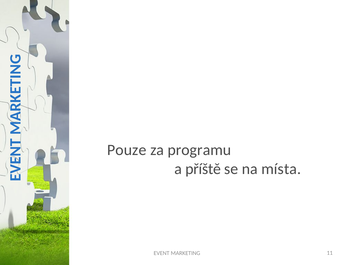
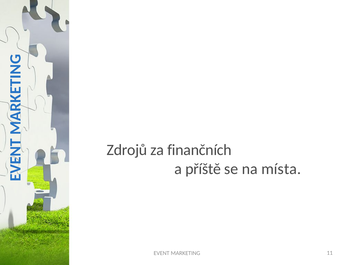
Pouze: Pouze -> Zdrojů (127, 150)
programu: programu -> finančních (199, 150)
